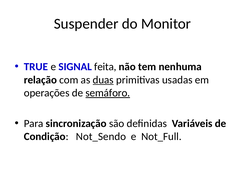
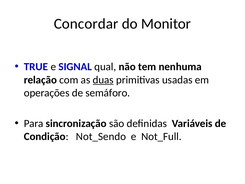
Suspender: Suspender -> Concordar (86, 24)
feita: feita -> qual (105, 67)
semáforo underline: present -> none (108, 93)
